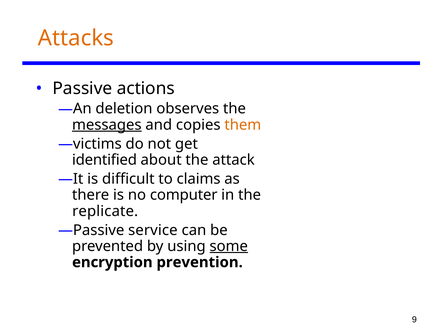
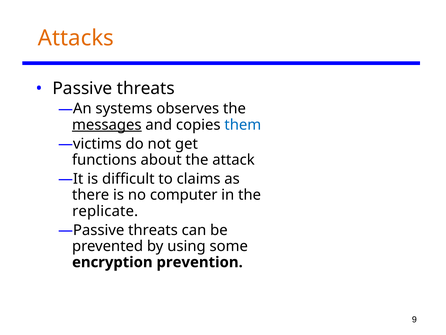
Passive actions: actions -> threats (146, 88)
deletion: deletion -> systems (124, 109)
them colour: orange -> blue (243, 125)
identified: identified -> functions (104, 160)
service: service -> threats (153, 230)
some underline: present -> none (229, 246)
